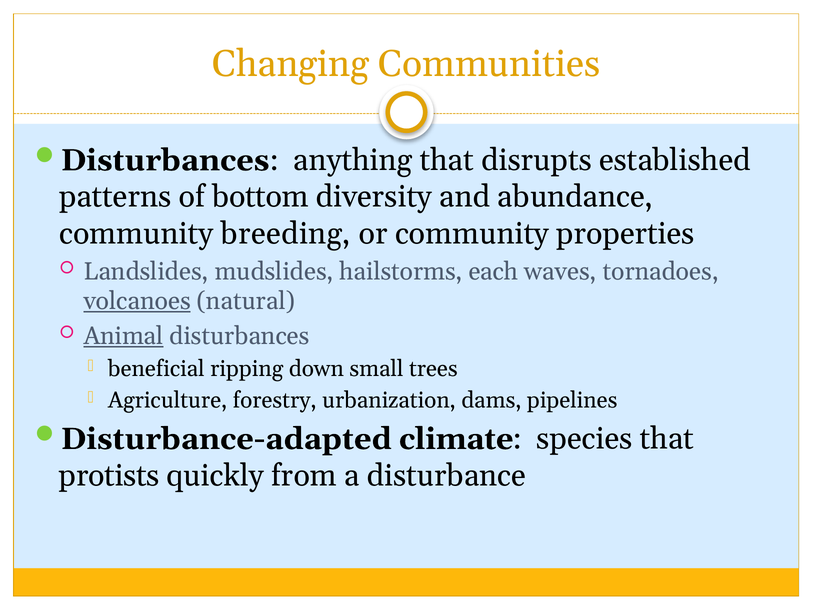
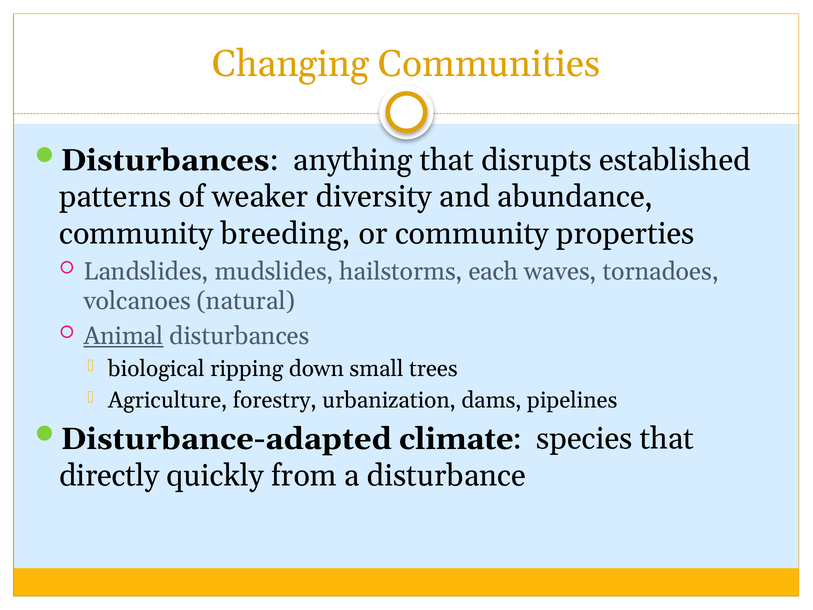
bottom: bottom -> weaker (260, 197)
volcanoes underline: present -> none (137, 301)
beneficial: beneficial -> biological (156, 369)
protists: protists -> directly (109, 475)
